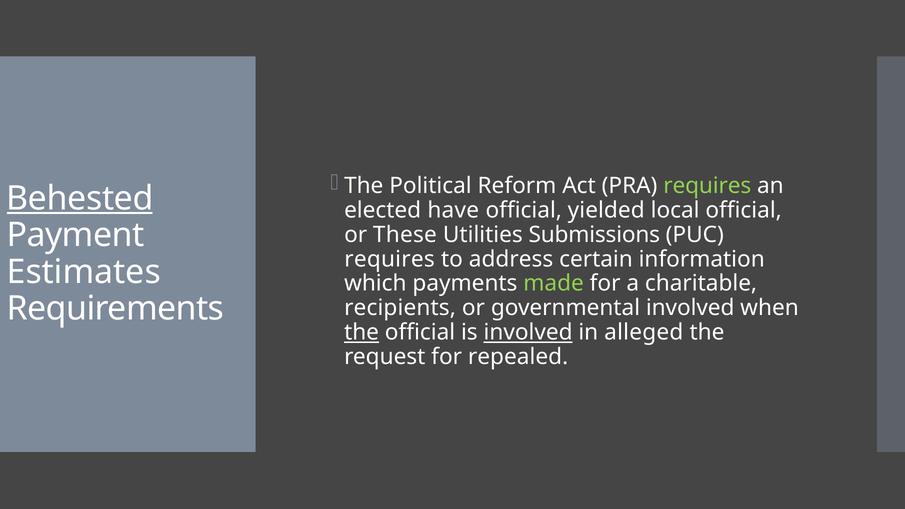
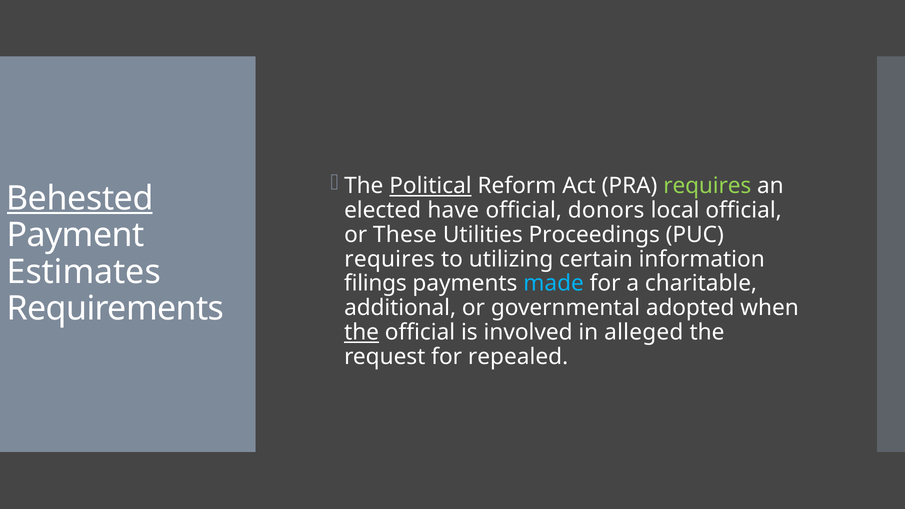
Political underline: none -> present (430, 186)
yielded: yielded -> donors (606, 210)
Submissions: Submissions -> Proceedings (594, 235)
address: address -> utilizing (511, 259)
which: which -> filings (375, 284)
made colour: light green -> light blue (554, 284)
recipients: recipients -> additional (400, 308)
governmental involved: involved -> adopted (690, 308)
involved underline: present -> none (528, 332)
